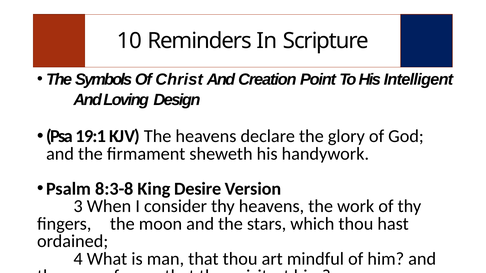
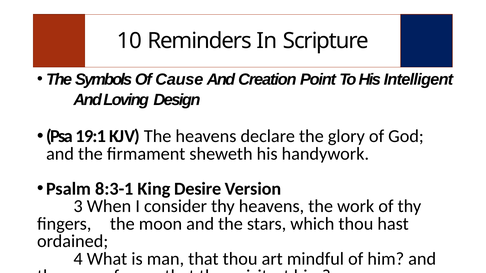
Christ: Christ -> Cause (179, 80)
8:3-8: 8:3-8 -> 8:3-1 (114, 189)
